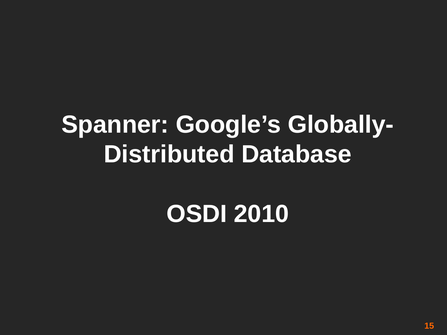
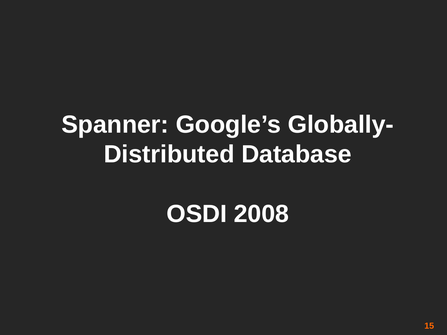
2010: 2010 -> 2008 (261, 214)
